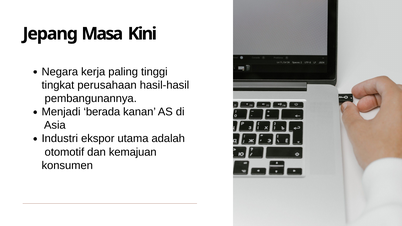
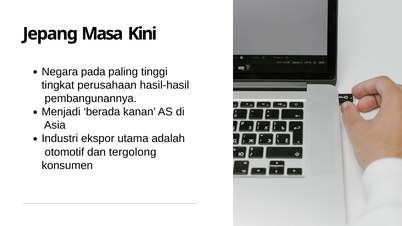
kerja: kerja -> pada (93, 72)
kemajuan: kemajuan -> tergolong (133, 152)
